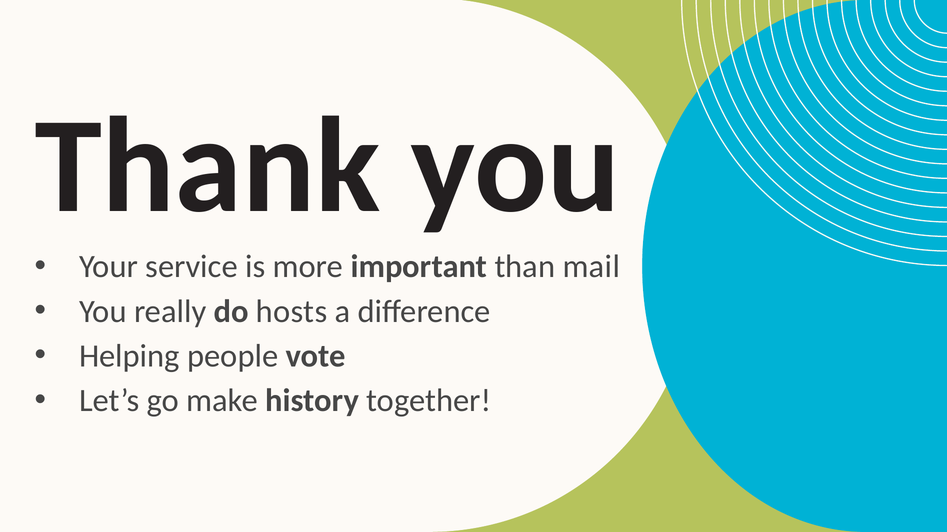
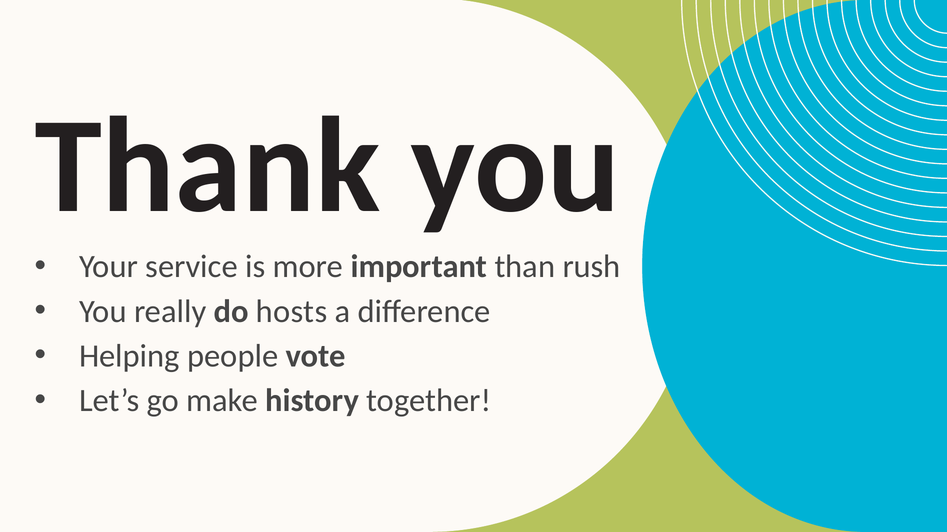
mail: mail -> rush (591, 267)
